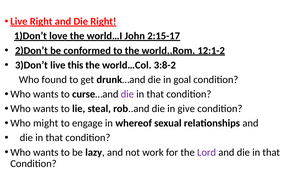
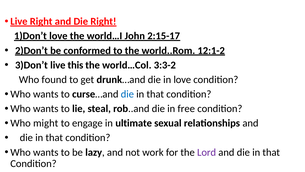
3:8-2: 3:8-2 -> 3:3-2 (165, 65)
in goal: goal -> love (182, 79)
die colour: purple -> blue (127, 94)
give: give -> free (186, 108)
whereof: whereof -> ultimate (134, 123)
